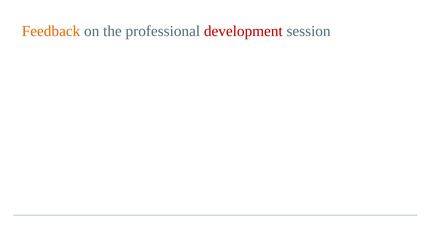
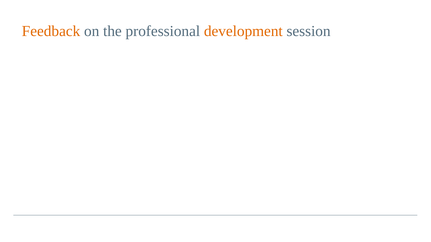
development colour: red -> orange (243, 31)
